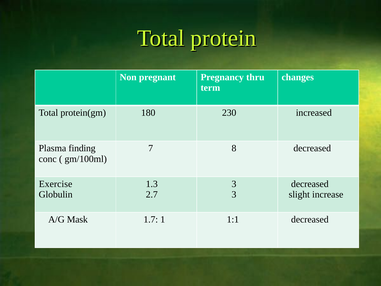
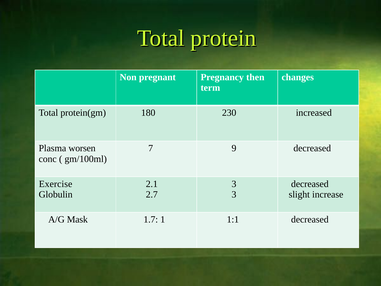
thru: thru -> then (255, 77)
finding: finding -> worsen (82, 148)
8: 8 -> 9 (234, 148)
1.3: 1.3 -> 2.1 (152, 184)
